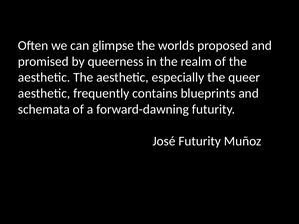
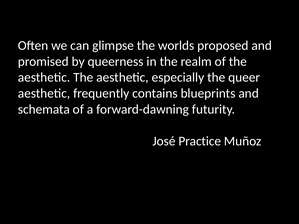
José Futurity: Futurity -> Practice (200, 141)
